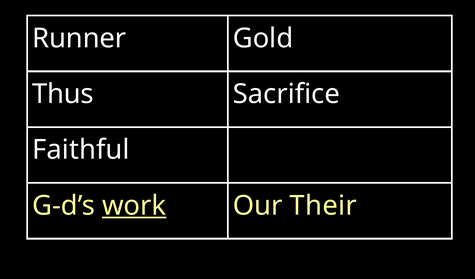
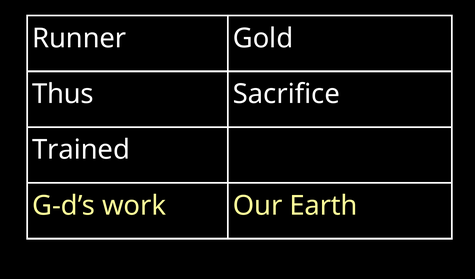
Faithful: Faithful -> Trained (81, 150)
work underline: present -> none (134, 205)
Their: Their -> Earth (324, 205)
